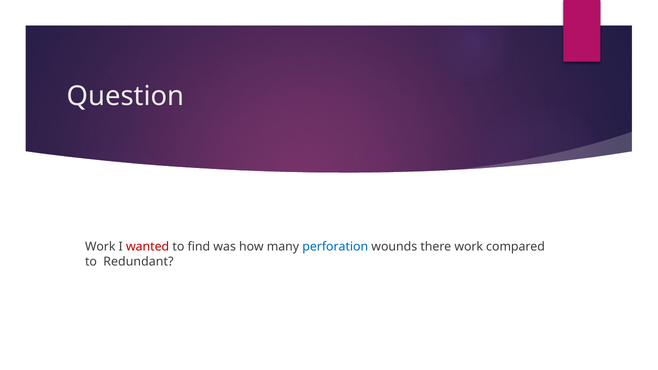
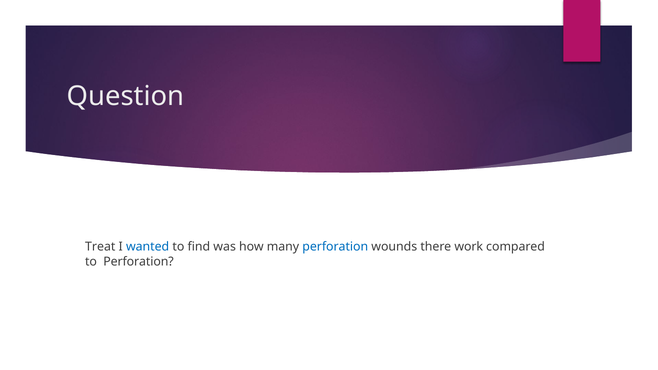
Work: Work -> Treat (100, 247)
wanted colour: red -> blue (148, 247)
to Redundant: Redundant -> Perforation (138, 262)
